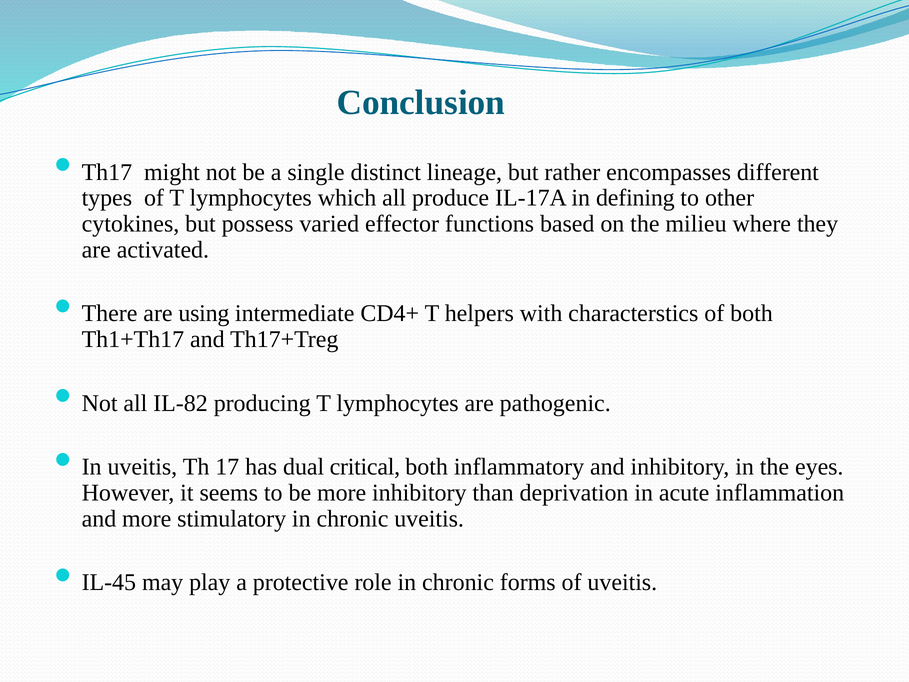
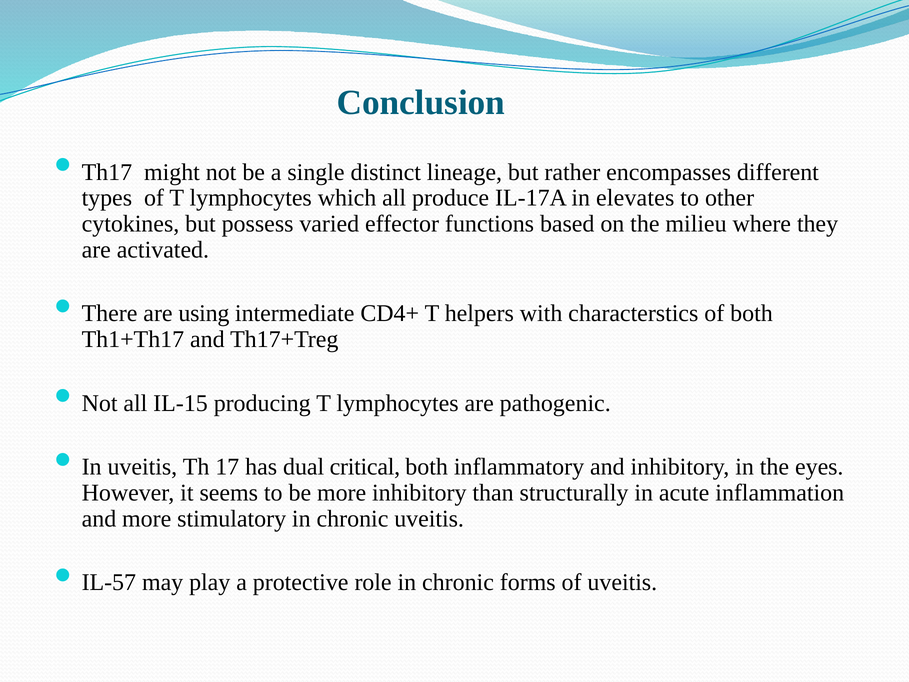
defining: defining -> elevates (635, 198)
IL-82: IL-82 -> IL-15 (181, 403)
deprivation: deprivation -> structurally (574, 493)
IL-45: IL-45 -> IL-57 (109, 582)
